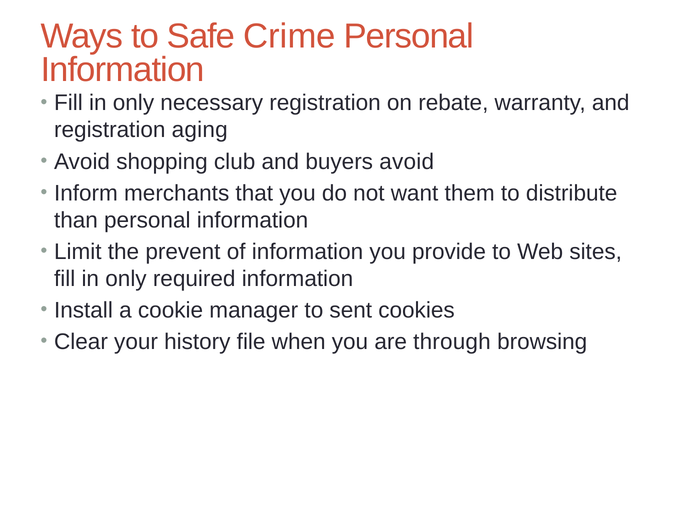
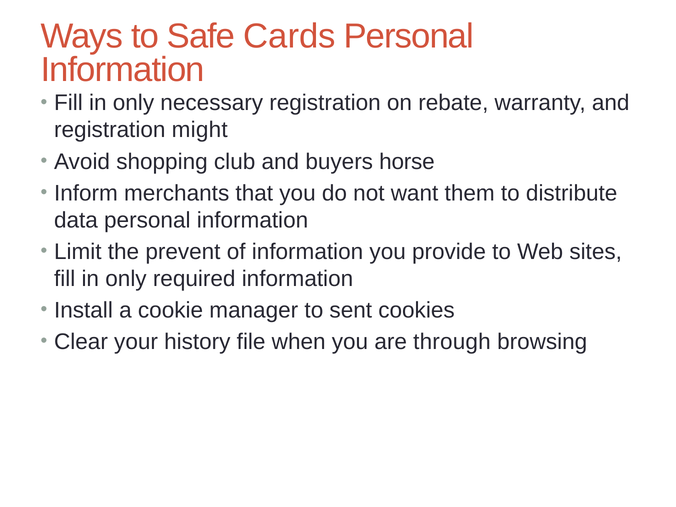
Crime: Crime -> Cards (289, 36)
aging: aging -> might (200, 130)
buyers avoid: avoid -> horse (407, 162)
than: than -> data (76, 220)
